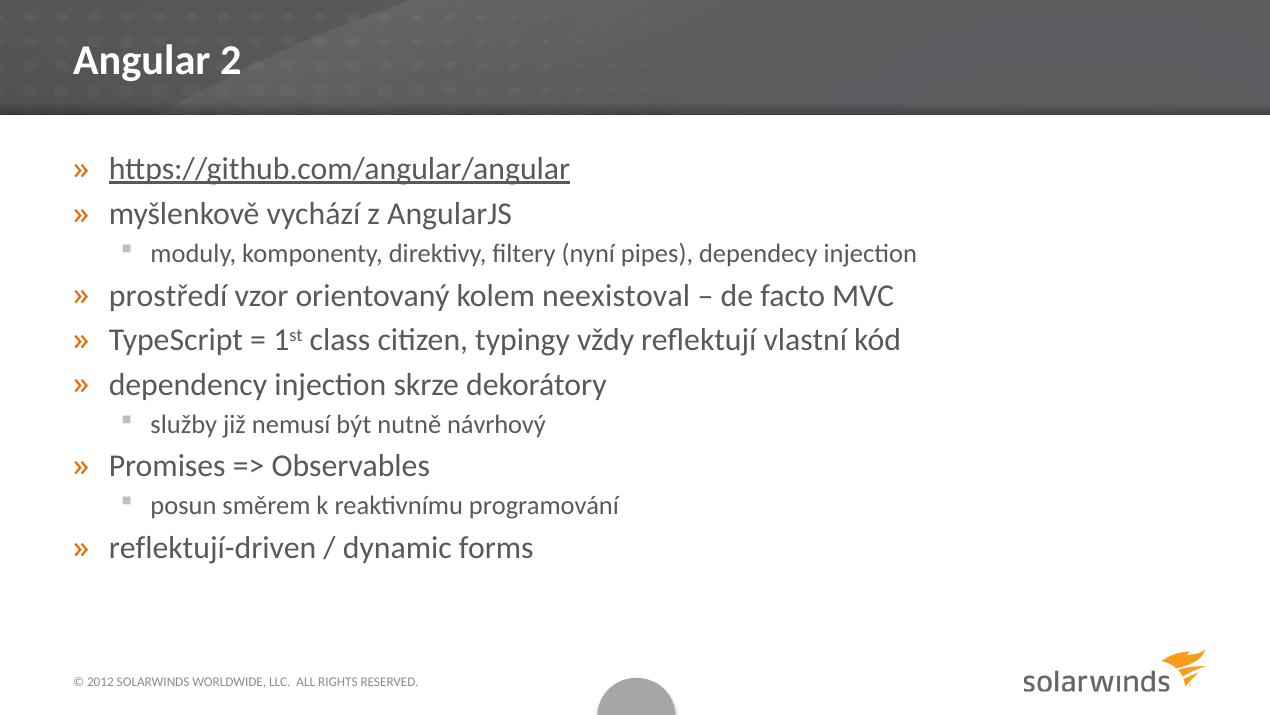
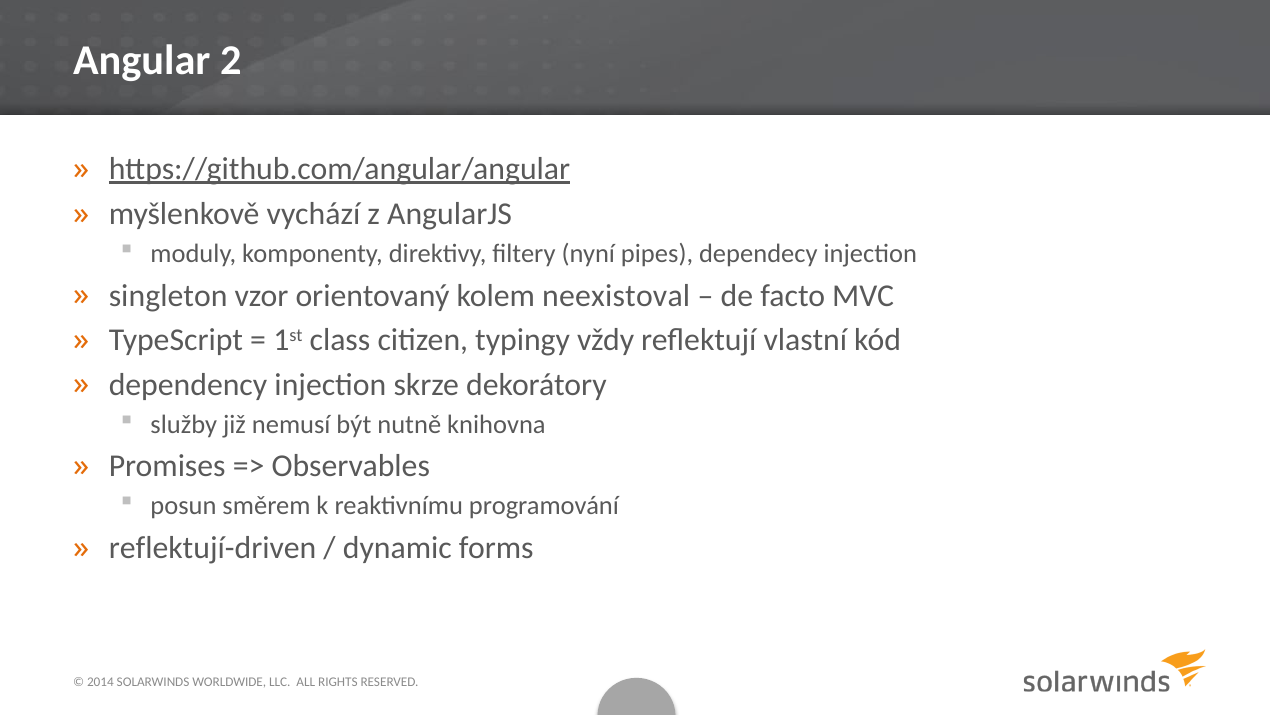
prostředí: prostředí -> singleton (168, 296)
návrhový: návrhový -> knihovna (496, 424)
2012: 2012 -> 2014 (100, 682)
